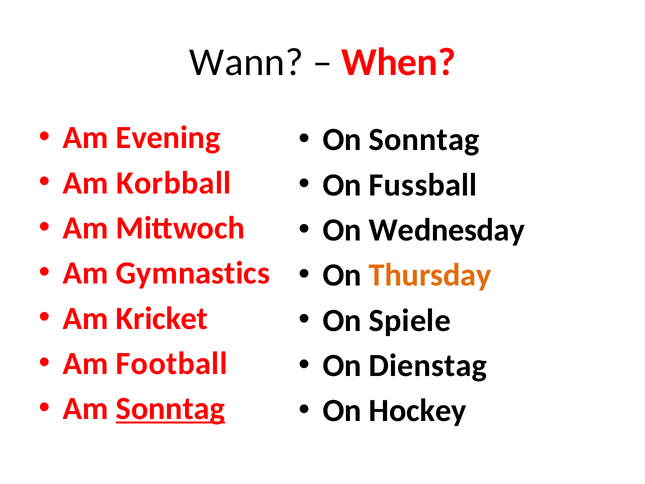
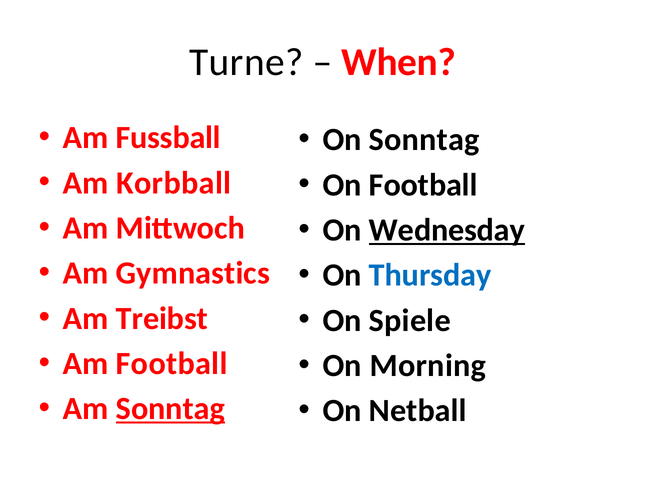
Wann: Wann -> Turne (246, 62)
Evening: Evening -> Fussball (168, 138)
On Fussball: Fussball -> Football (423, 185)
Wednesday underline: none -> present (447, 230)
Thursday colour: orange -> blue (430, 275)
Kricket: Kricket -> Treibst (162, 318)
Dienstag: Dienstag -> Morning (428, 365)
Hockey: Hockey -> Netball (418, 411)
